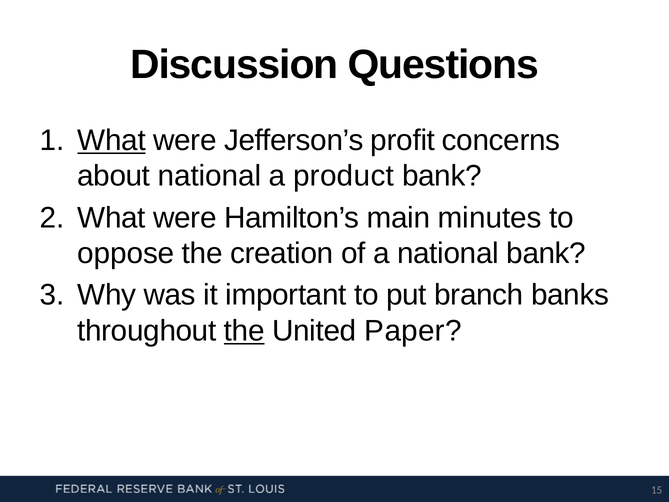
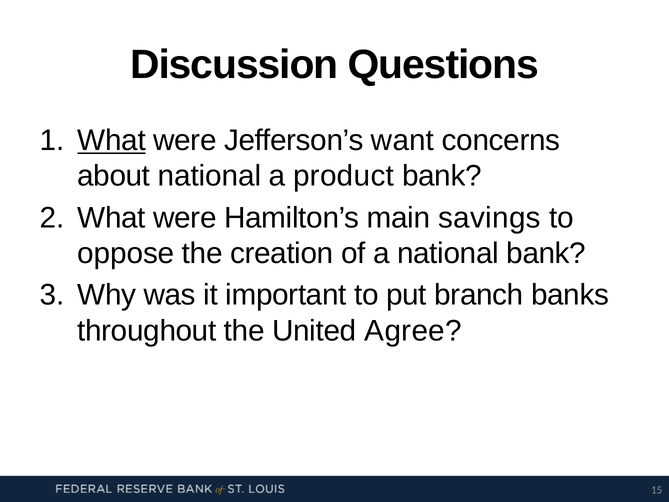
profit: profit -> want (403, 140)
minutes: minutes -> savings (489, 218)
the underline: present -> none (244, 331)
Paper: Paper -> Agree (413, 331)
